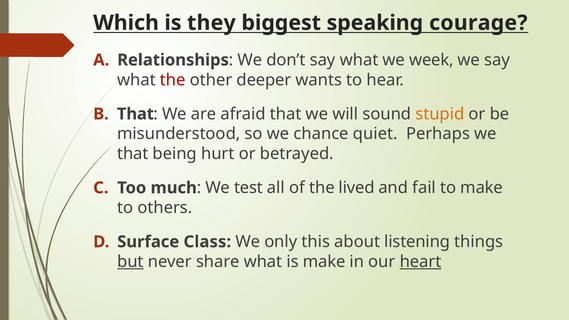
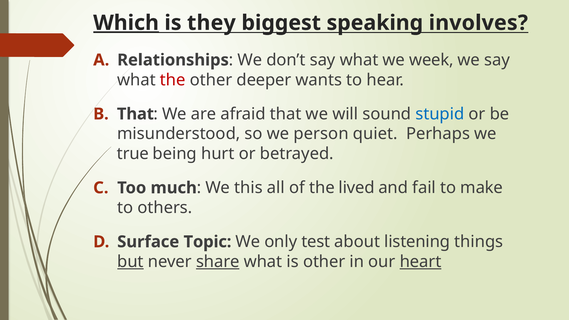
Which underline: none -> present (126, 23)
courage: courage -> involves (478, 23)
stupid colour: orange -> blue (440, 114)
chance: chance -> person (321, 134)
that: that -> true (133, 154)
test: test -> this (248, 188)
Class: Class -> Topic (207, 242)
this: this -> test (316, 242)
share underline: none -> present (218, 262)
is make: make -> other (324, 262)
